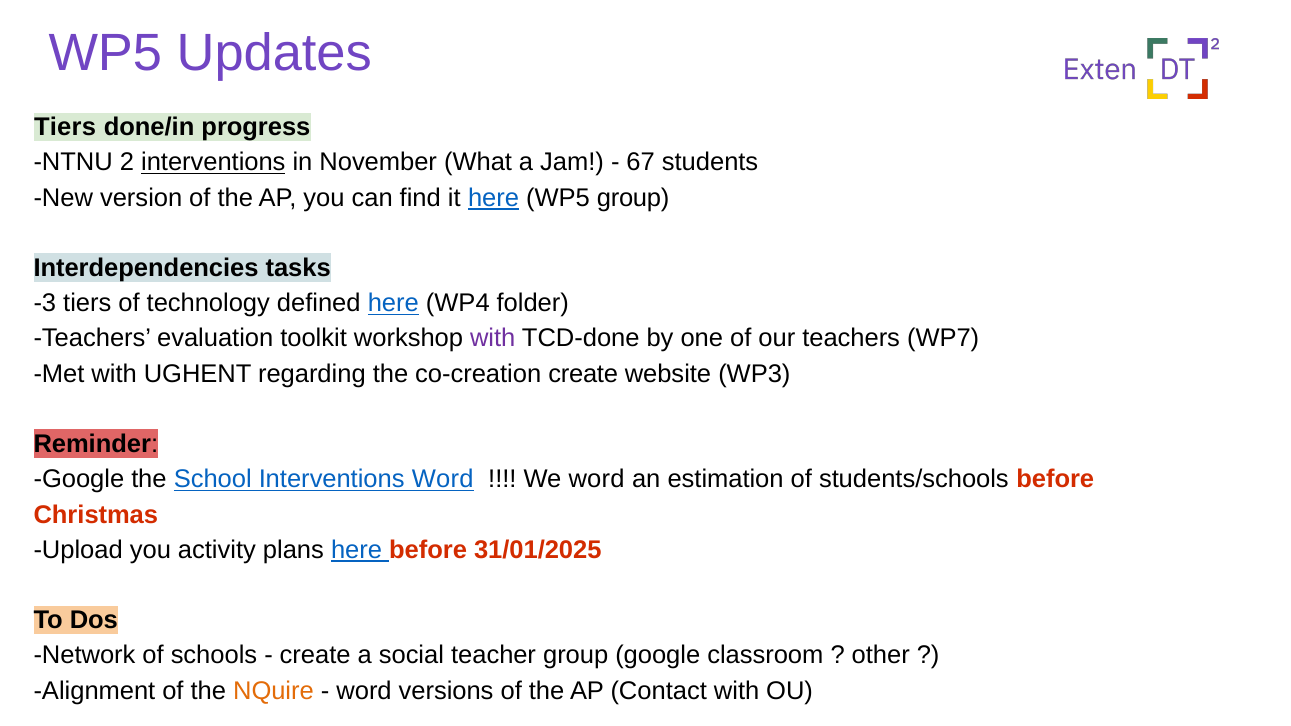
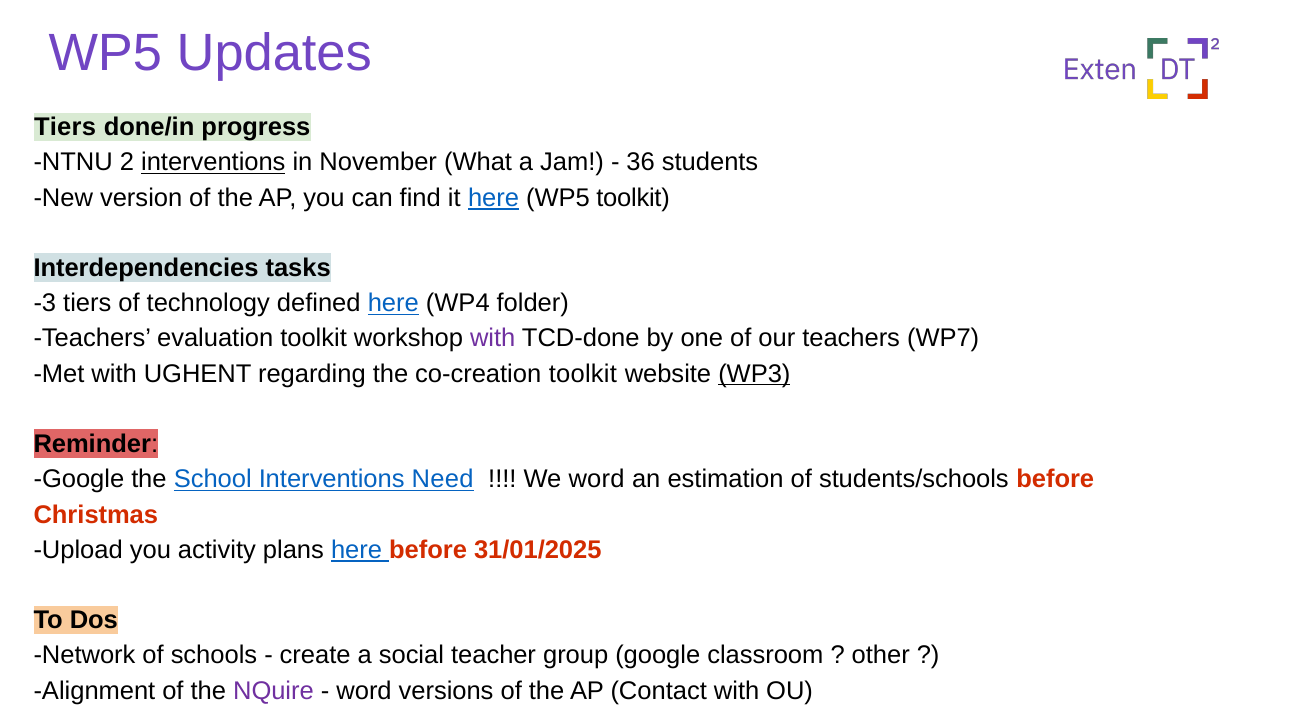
67: 67 -> 36 (641, 163)
WP5 group: group -> toolkit (633, 198)
co-creation create: create -> toolkit (583, 374)
WP3 underline: none -> present (754, 374)
Interventions Word: Word -> Need (443, 480)
NQuire colour: orange -> purple (273, 691)
